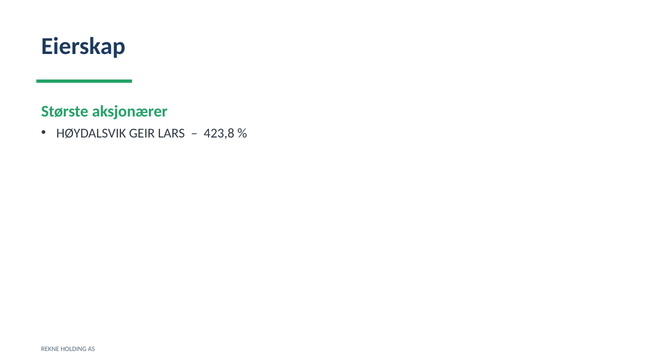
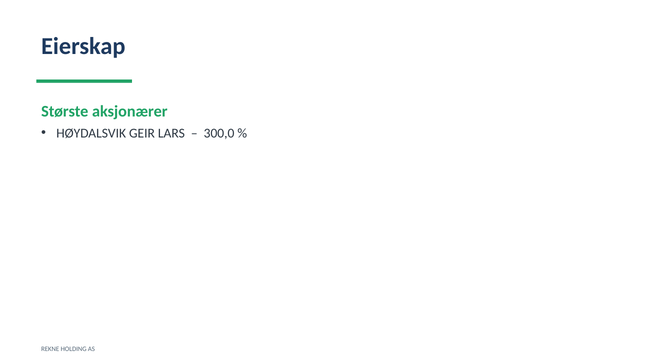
423,8: 423,8 -> 300,0 (219, 133)
